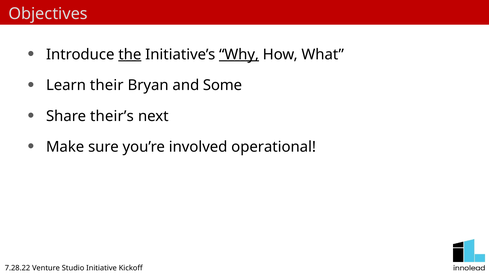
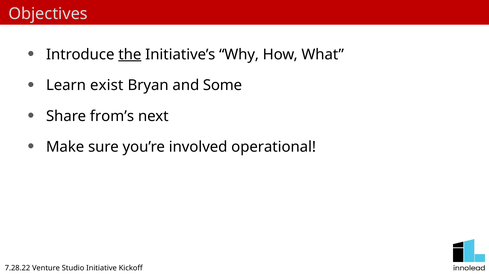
Why underline: present -> none (239, 55)
their: their -> exist (107, 85)
their’s: their’s -> from’s (112, 116)
